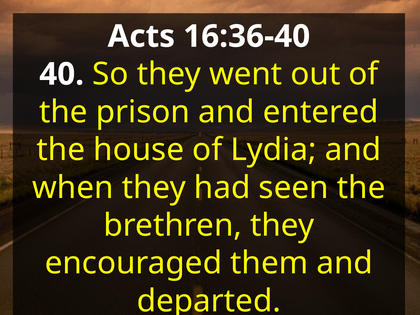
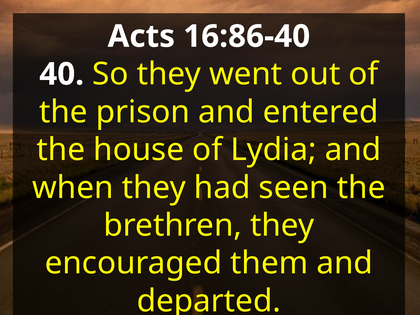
16:36-40: 16:36-40 -> 16:86-40 (247, 36)
